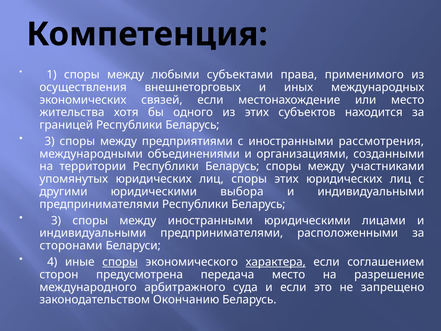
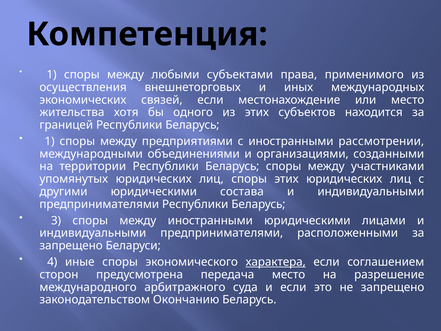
3: 3 -> 1 (50, 141)
рассмотрения: рассмотрения -> рассмотрении (381, 141)
выбора: выбора -> состава (242, 192)
сторонами: сторонами -> запрещено (71, 246)
споры underline: present -> none (120, 262)
